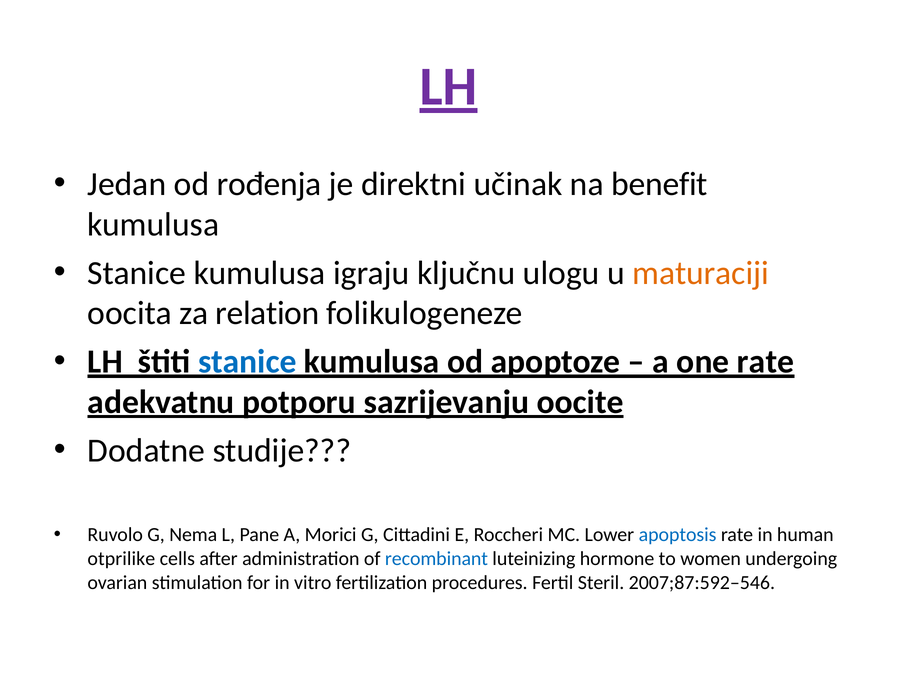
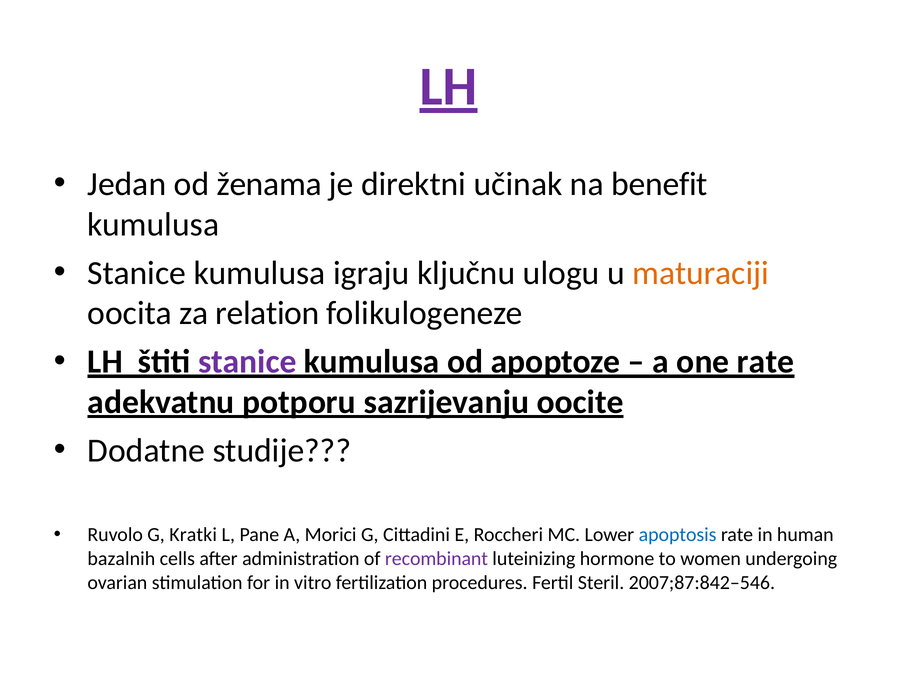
rođenja: rođenja -> ženama (269, 184)
stanice colour: blue -> purple (247, 362)
Nema: Nema -> Kratki (193, 535)
otprilike: otprilike -> bazalnih (121, 559)
recombinant colour: blue -> purple (436, 559)
2007;87:592–546: 2007;87:592–546 -> 2007;87:842–546 (702, 582)
